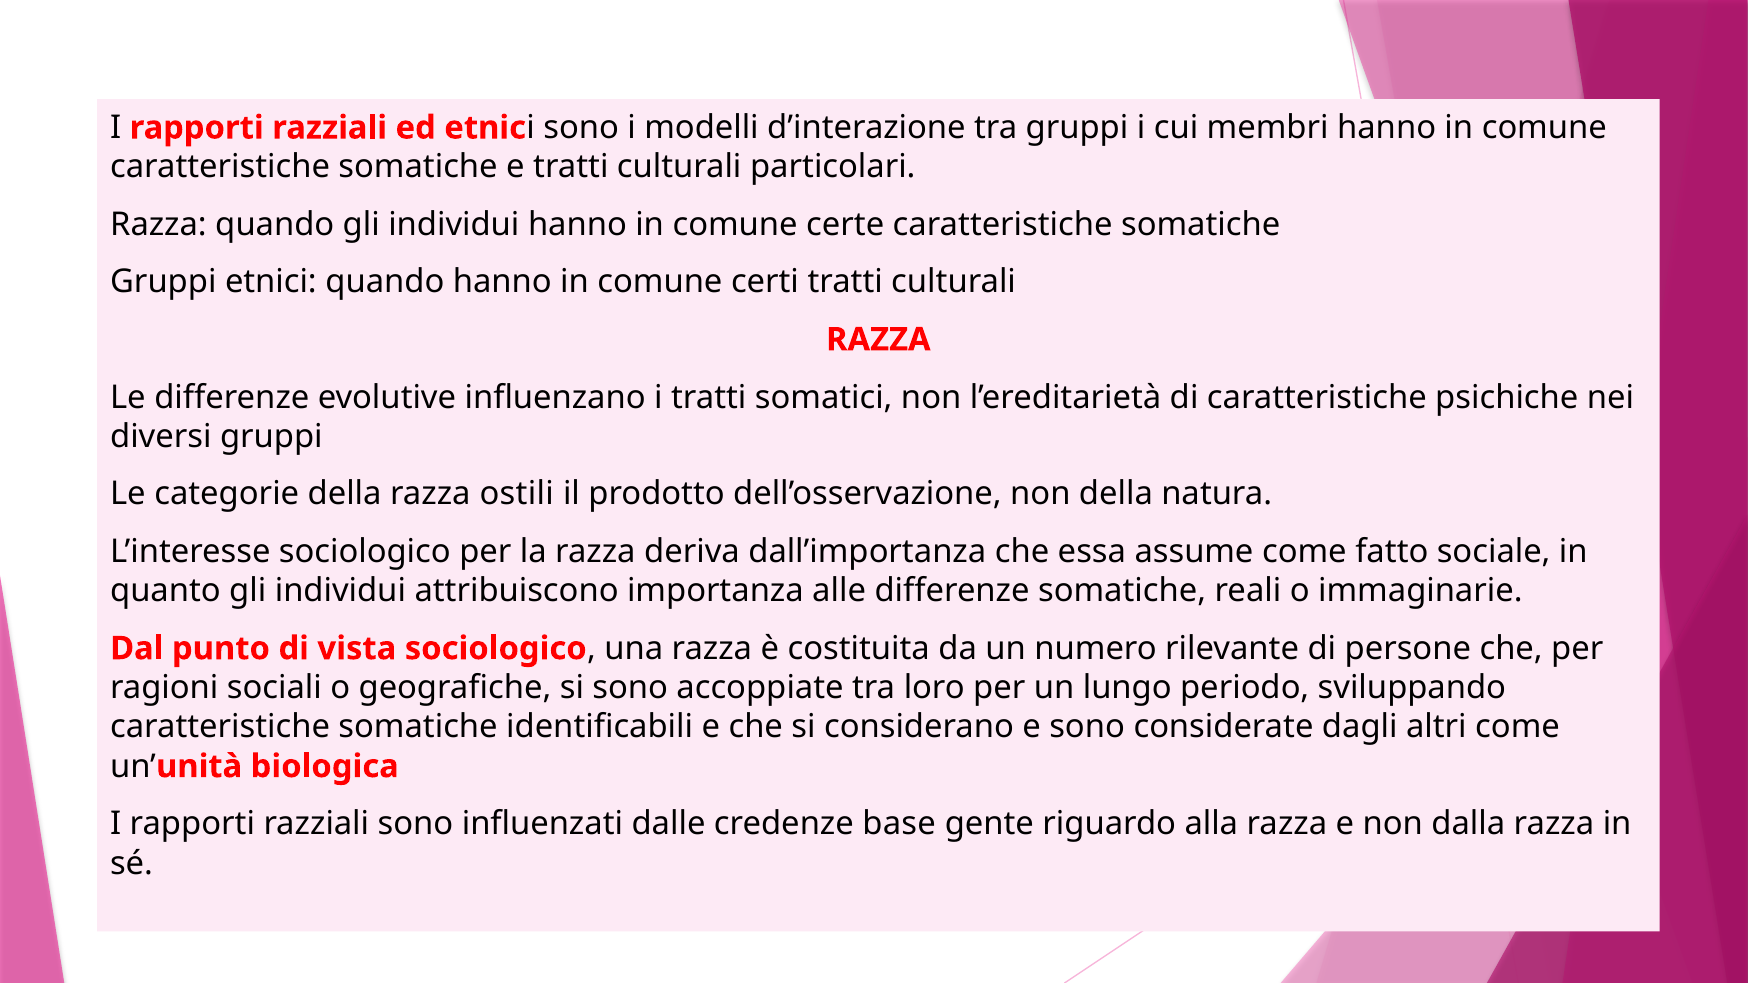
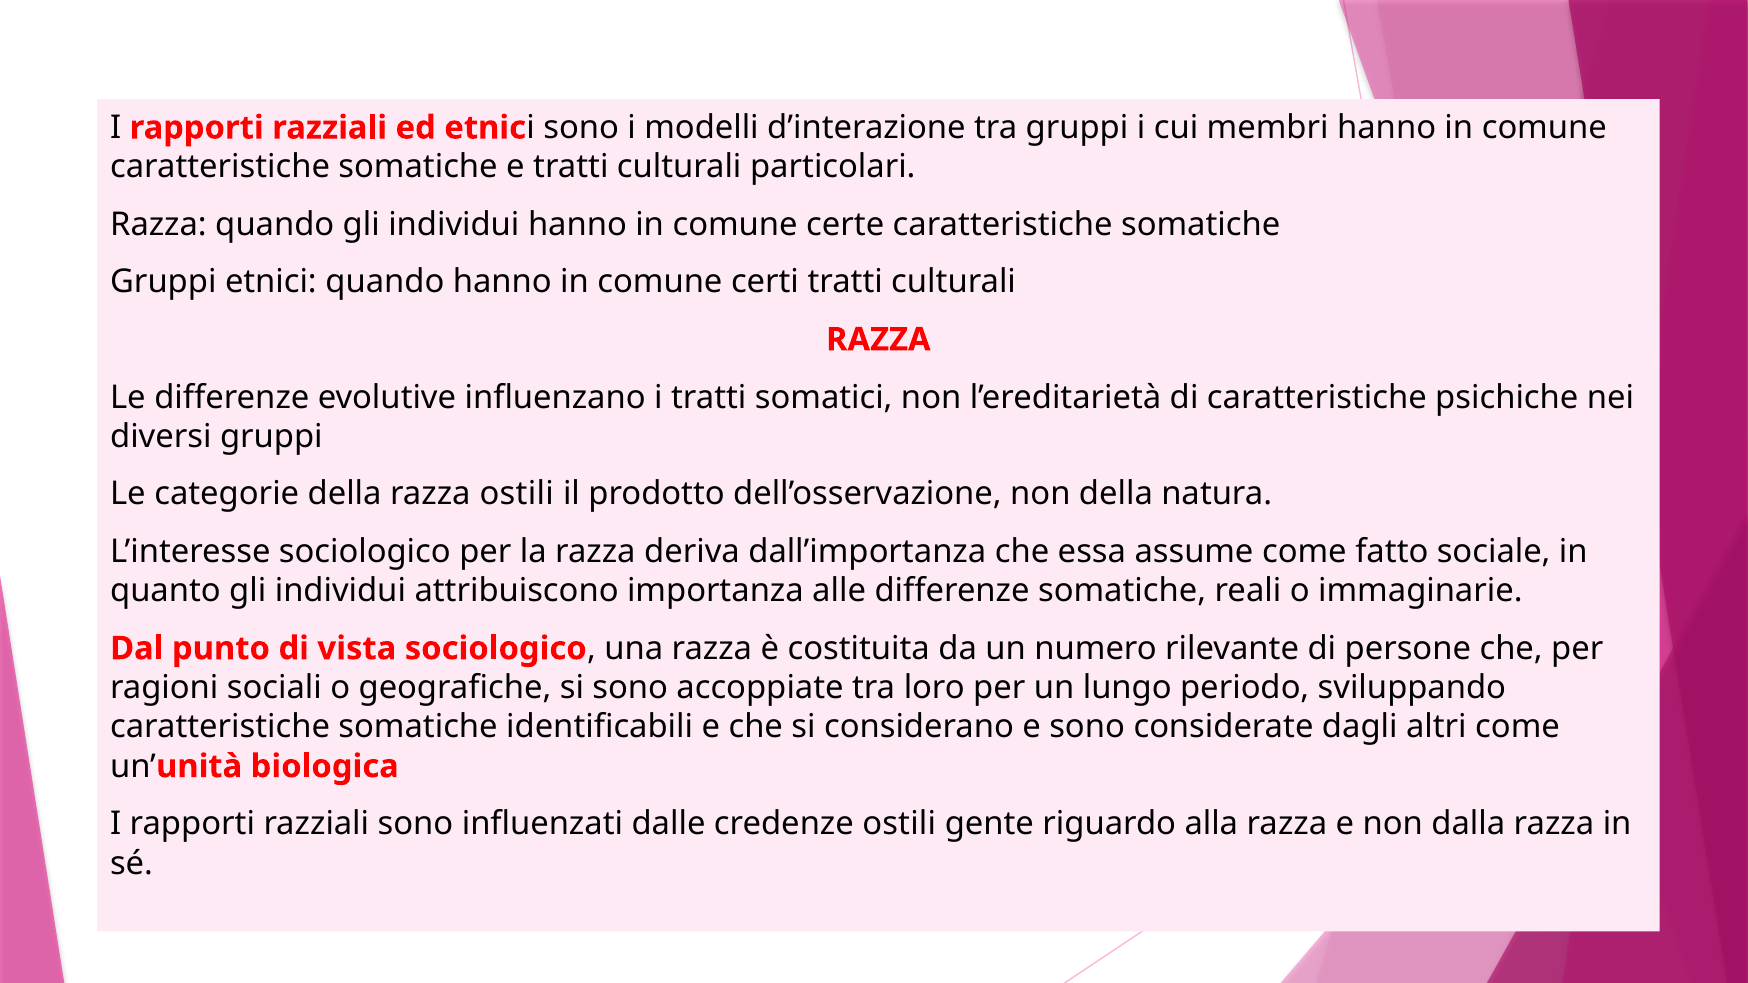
credenze base: base -> ostili (899, 824)
